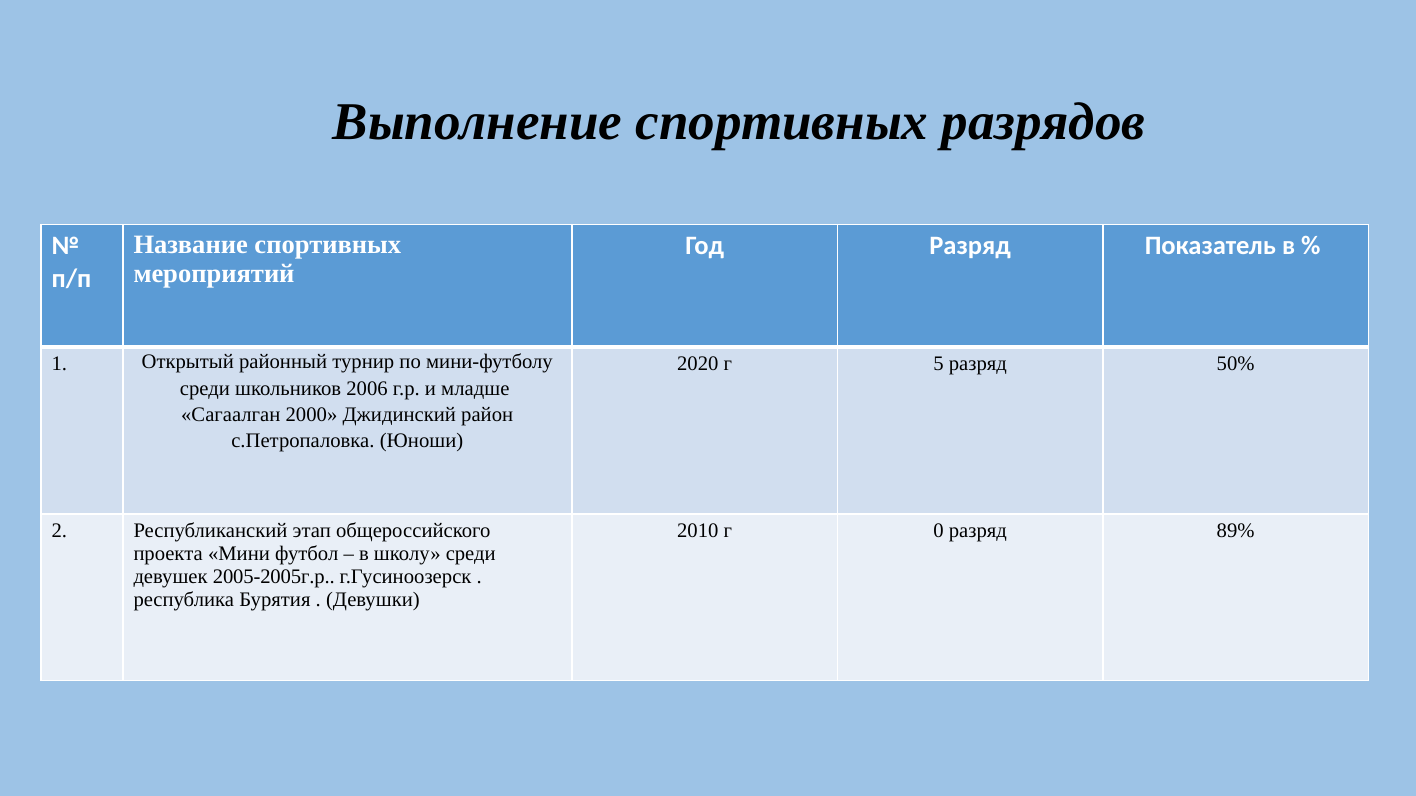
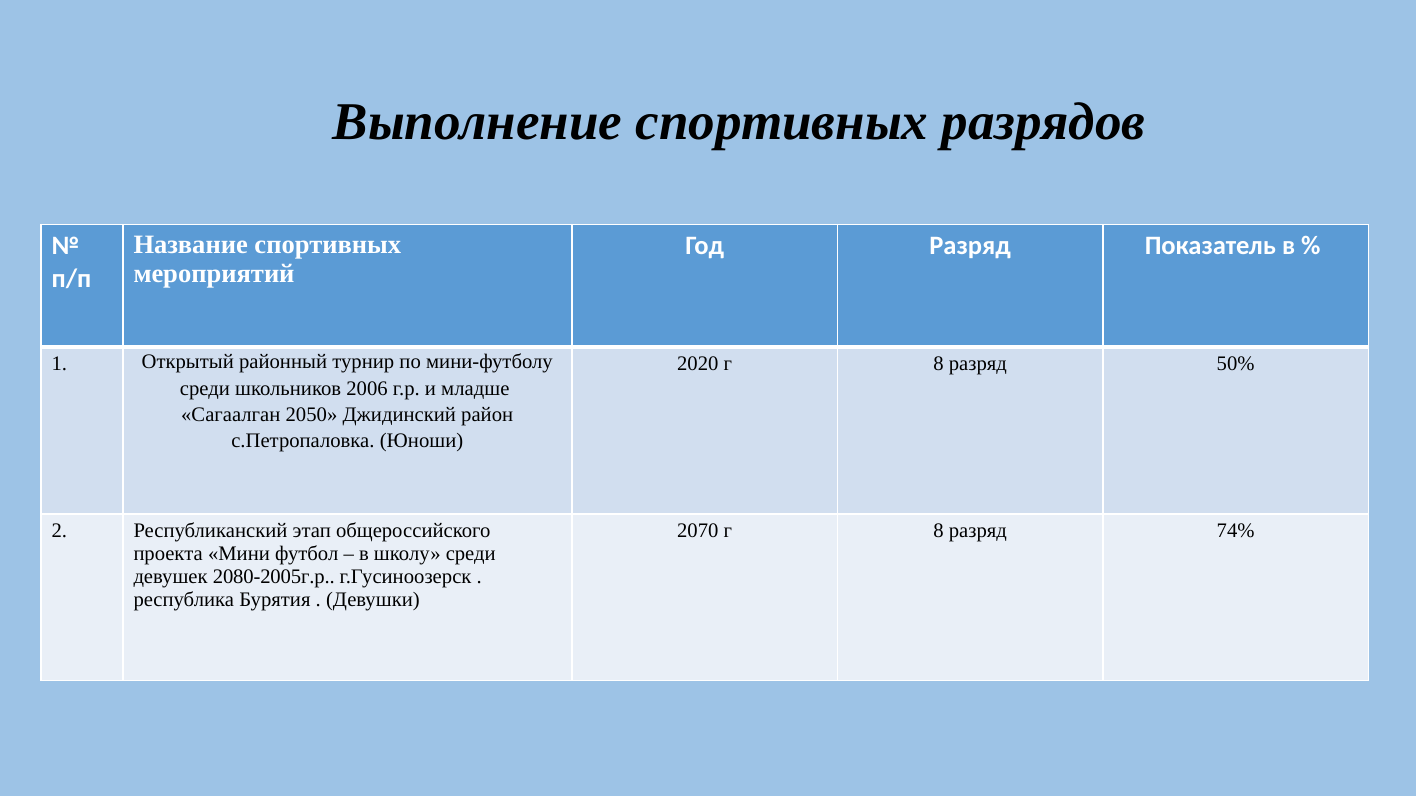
2020 г 5: 5 -> 8 (939, 364)
2000: 2000 -> 2050 (312, 415)
2010: 2010 -> 2070 (698, 531)
0: 0 -> 8 (939, 531)
89%: 89% -> 74% (1236, 531)
2005-2005г.р: 2005-2005г.р -> 2080-2005г.р (274, 577)
